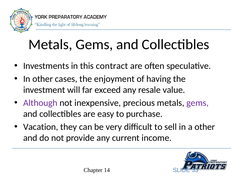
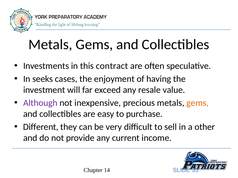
In other: other -> seeks (43, 79)
gems colour: purple -> orange (198, 103)
Vacation: Vacation -> Different (41, 127)
